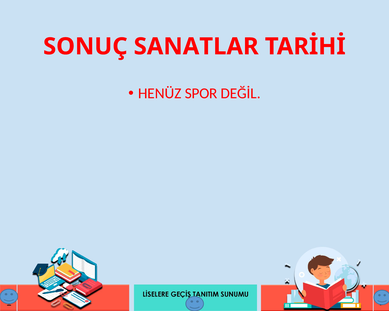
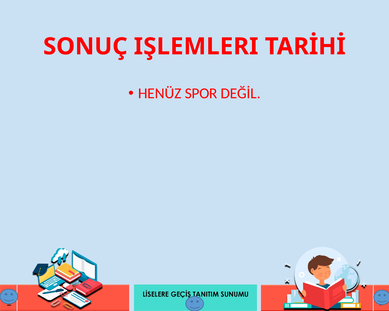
SANATLAR: SANATLAR -> IŞLEMLERI (196, 47)
